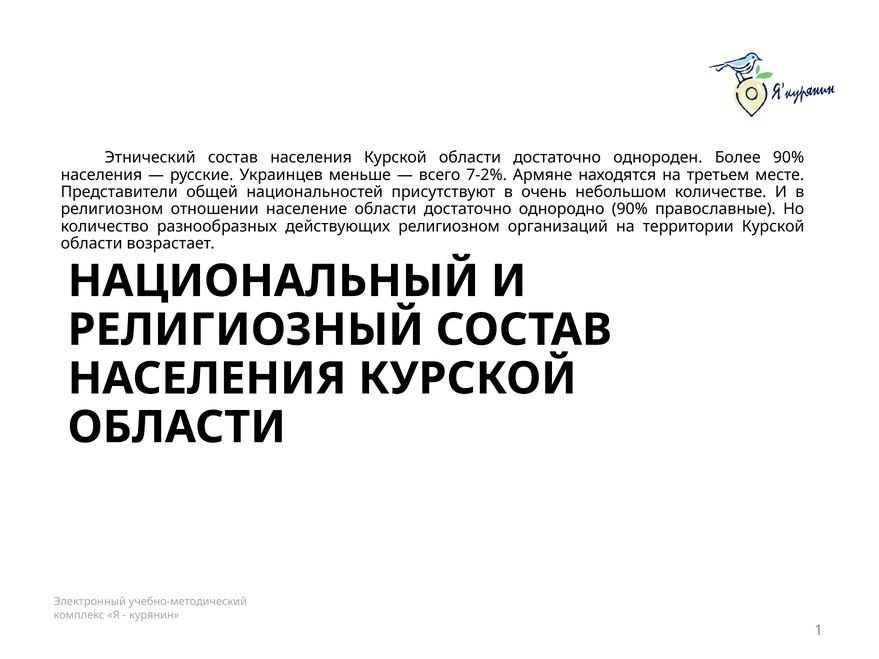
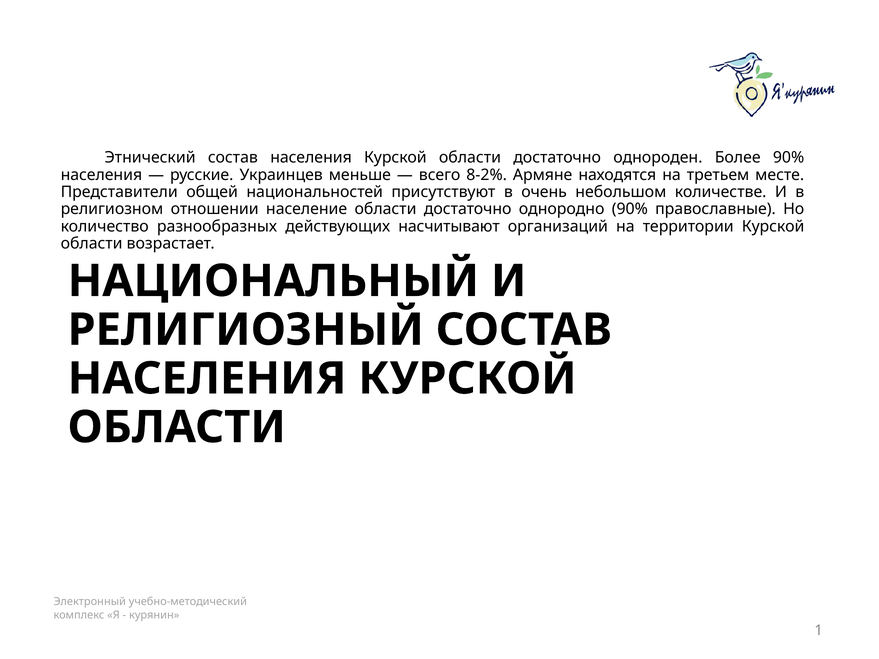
7-2%: 7-2% -> 8-2% (487, 175)
действующих религиозном: религиозном -> насчитывают (449, 226)
